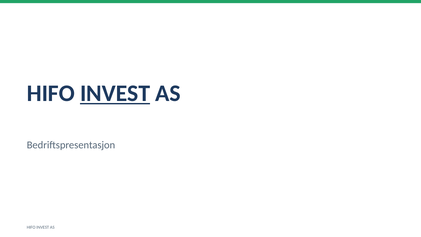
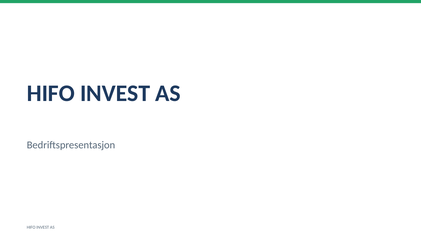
INVEST underline: present -> none (115, 93)
